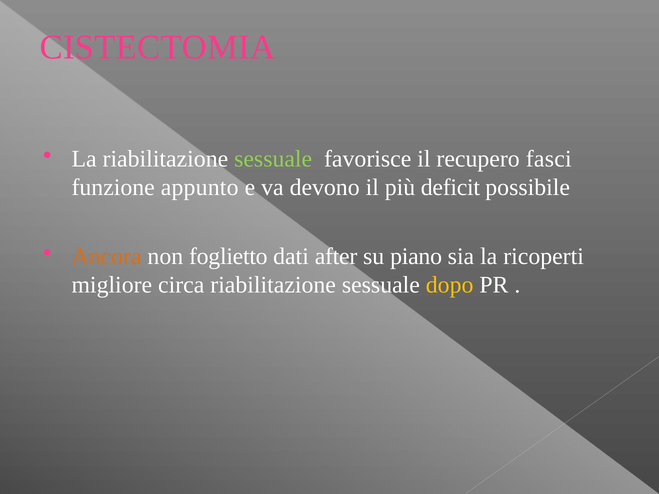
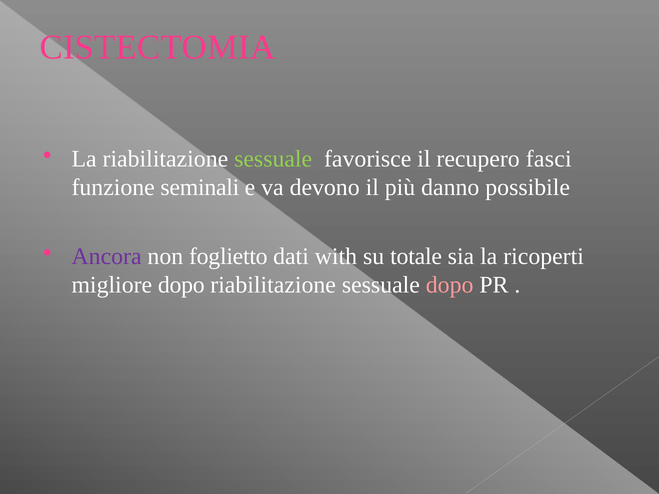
appunto: appunto -> seminali (200, 187)
deficit: deficit -> danno (450, 187)
Ancora colour: orange -> purple (107, 256)
after: after -> with (336, 256)
piano: piano -> totale (416, 256)
migliore circa: circa -> dopo (181, 285)
dopo colour: yellow -> pink (450, 285)
